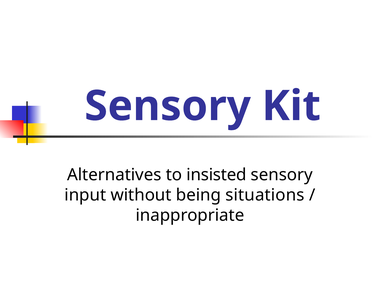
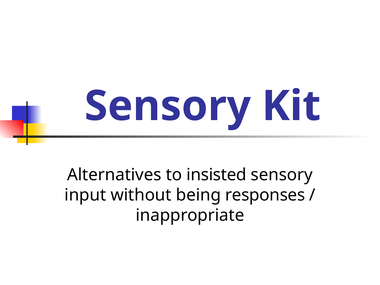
situations: situations -> responses (265, 195)
